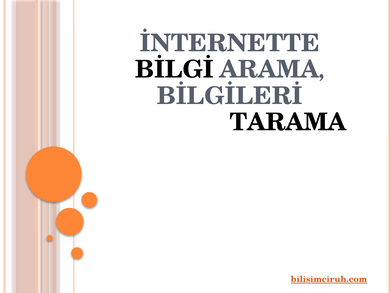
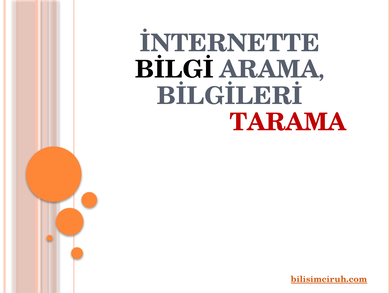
TARAMA colour: black -> red (288, 122)
